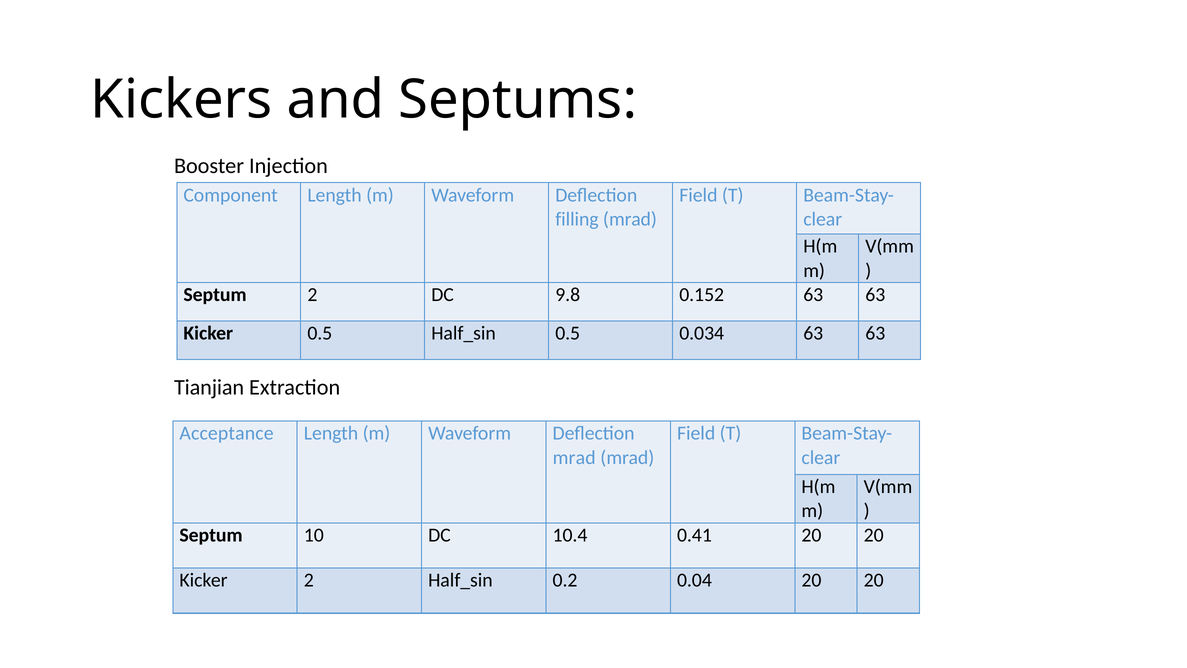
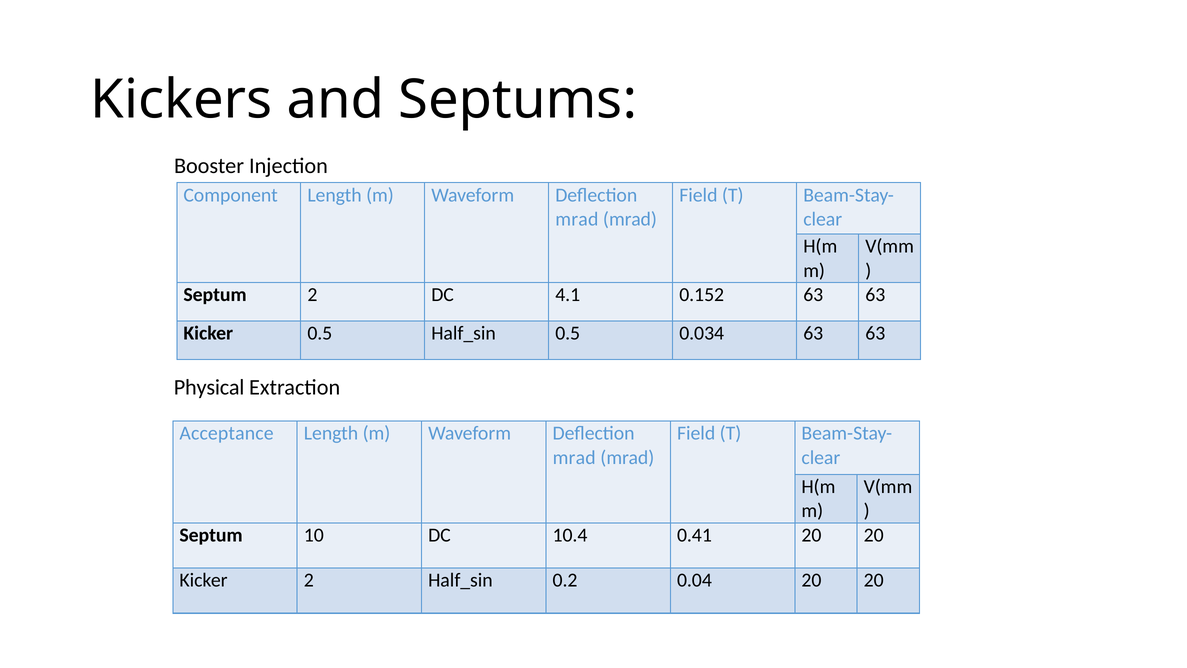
filling: filling -> mrad (577, 219)
9.8: 9.8 -> 4.1 (568, 295)
Tianjian: Tianjian -> Physical (209, 387)
